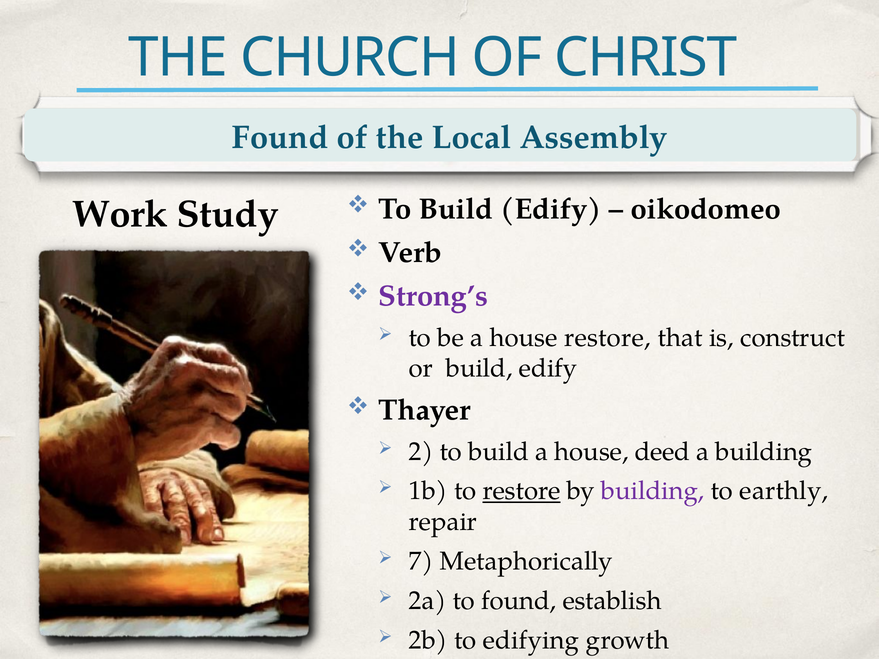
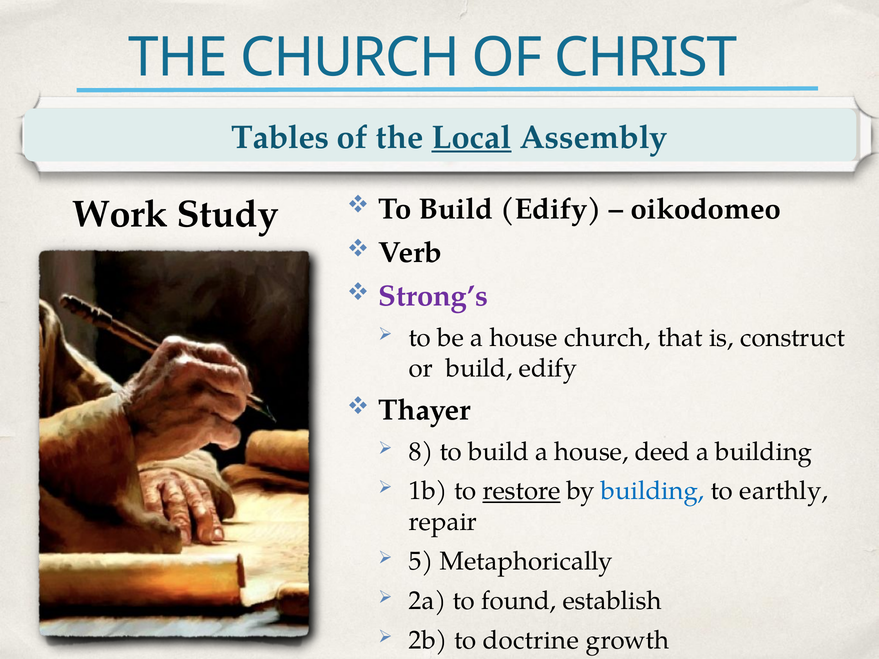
Found: Found -> Tables (280, 137)
Local underline: none -> present (472, 137)
house restore: restore -> church (607, 338)
2: 2 -> 8 (421, 452)
building colour: purple -> blue (653, 491)
7: 7 -> 5 (421, 562)
edifying: edifying -> doctrine (531, 641)
